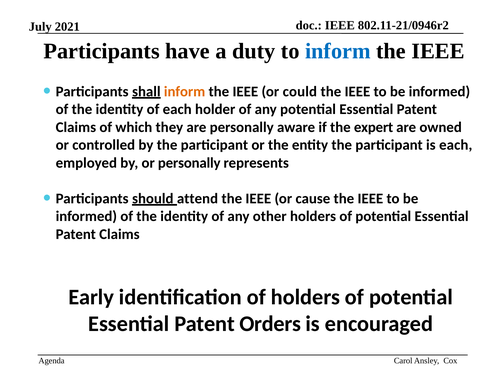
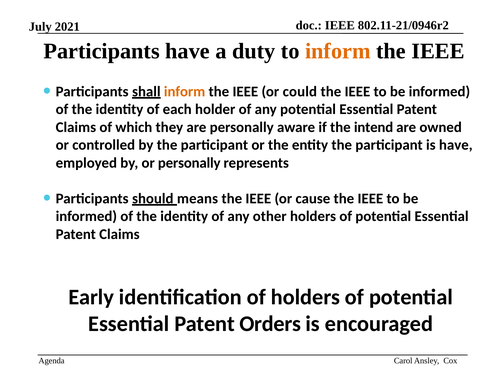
inform colour: blue -> orange (338, 51)
expert: expert -> intend (374, 127)
is each: each -> have (456, 145)
attend: attend -> means (197, 198)
